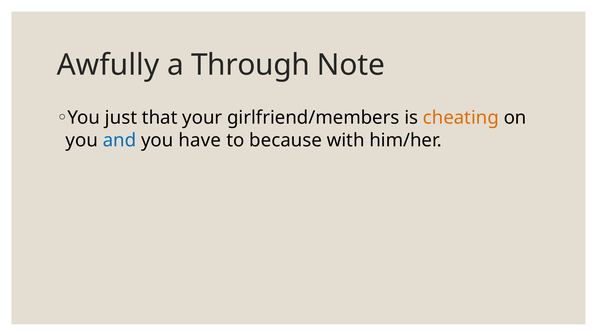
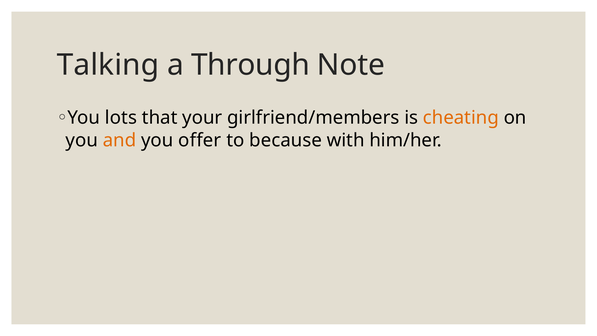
Awfully: Awfully -> Talking (108, 65)
just: just -> lots (121, 118)
and colour: blue -> orange (120, 140)
have: have -> offer (200, 140)
